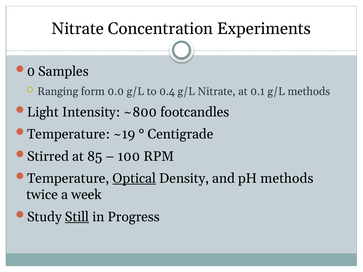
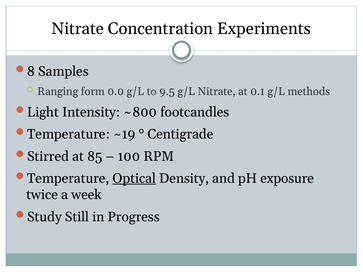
0: 0 -> 8 (31, 72)
0.4: 0.4 -> 9.5 (167, 91)
pH methods: methods -> exposure (287, 179)
Still underline: present -> none (77, 217)
